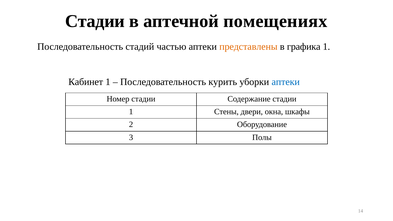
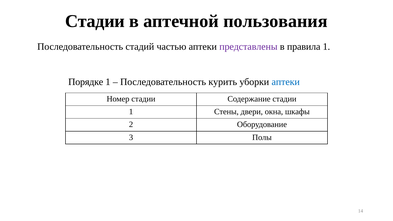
помещениях: помещениях -> пользования (275, 21)
представлены colour: orange -> purple (248, 47)
графика: графика -> правила (304, 47)
Кабинет: Кабинет -> Порядке (86, 82)
